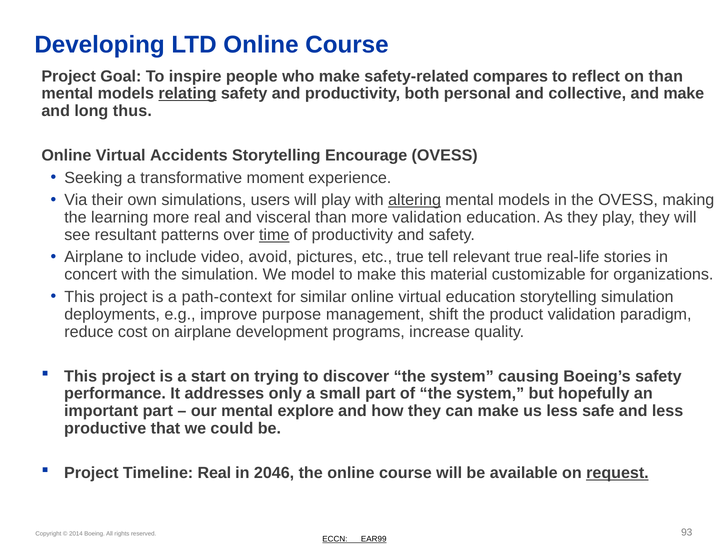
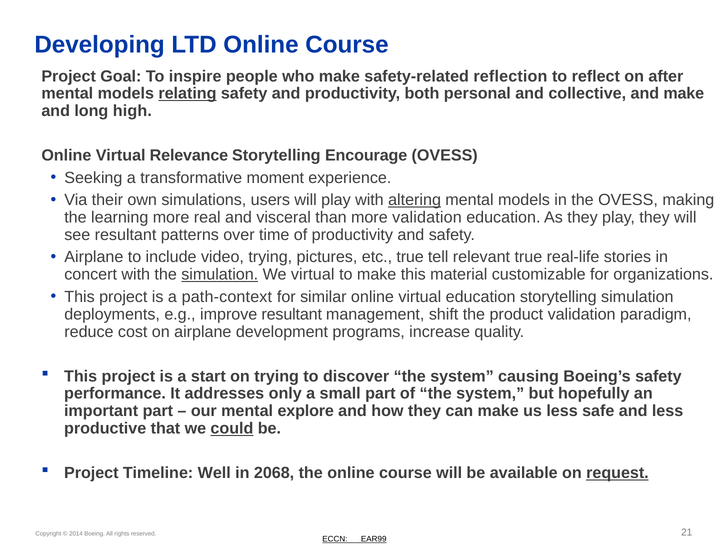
compares: compares -> reflection (510, 76)
on than: than -> after (666, 76)
thus: thus -> high (132, 111)
Accidents: Accidents -> Relevance (189, 155)
time underline: present -> none (274, 235)
video avoid: avoid -> trying (270, 257)
simulation underline: none -> present (220, 274)
We model: model -> virtual (313, 274)
improve purpose: purpose -> resultant (292, 314)
could underline: none -> present (232, 428)
Timeline Real: Real -> Well (214, 473)
2046: 2046 -> 2068 (274, 473)
93: 93 -> 21 (687, 532)
